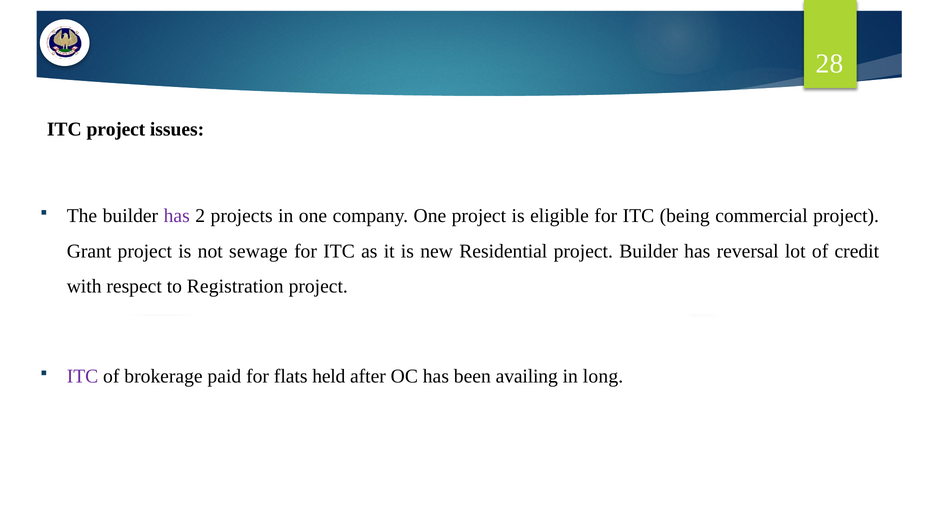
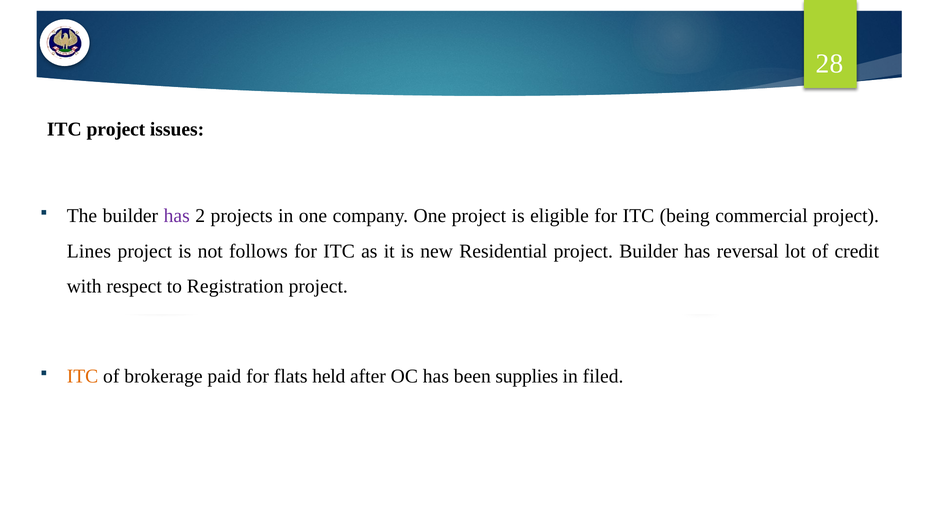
Grant: Grant -> Lines (89, 251)
sewage: sewage -> follows (258, 251)
ITC colour: purple -> orange (82, 376)
availing: availing -> supplies (527, 376)
long: long -> filed (603, 376)
